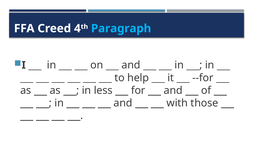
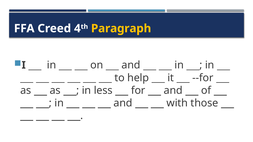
Paragraph colour: light blue -> yellow (121, 28)
